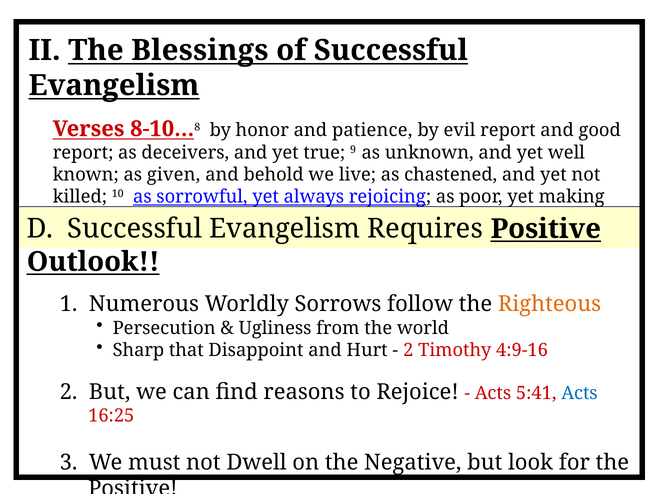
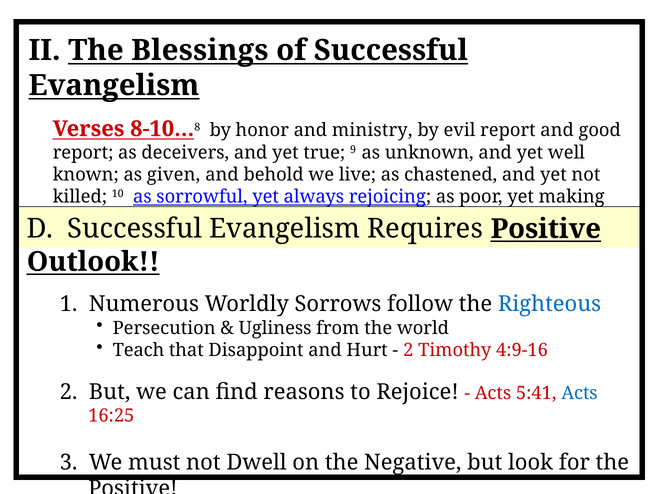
patience: patience -> ministry (372, 130)
Righteous colour: orange -> blue (550, 304)
Sharp: Sharp -> Teach (138, 350)
